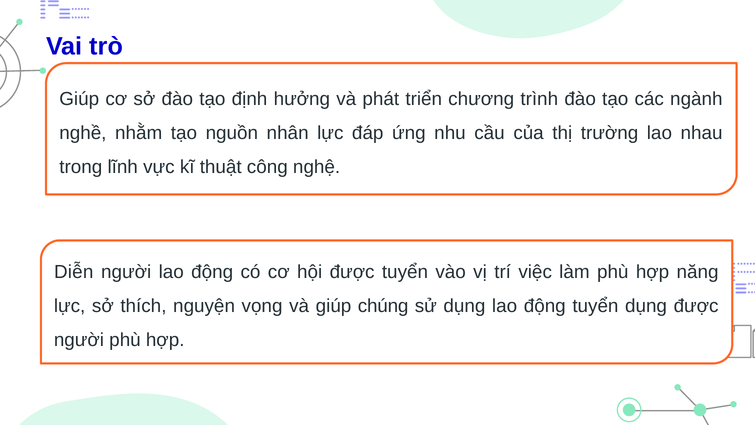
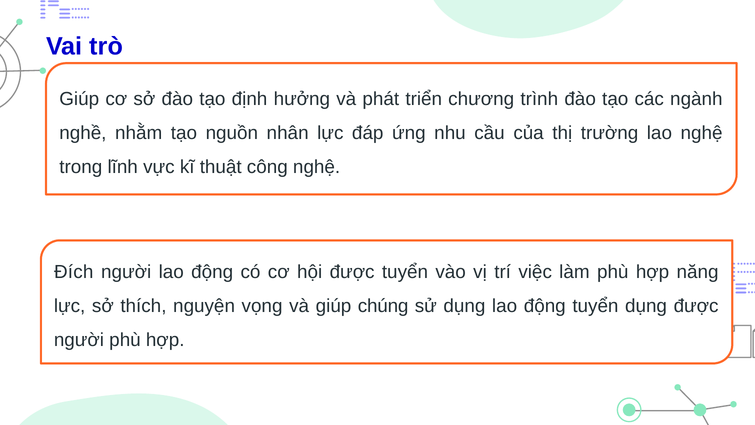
lao nhau: nhau -> nghệ (702, 133)
Diễn: Diễn -> Đích (74, 272)
